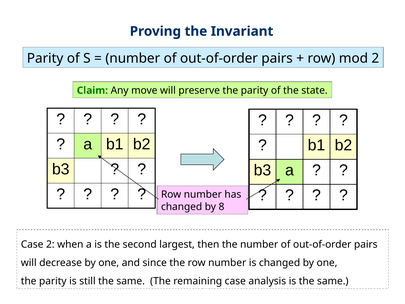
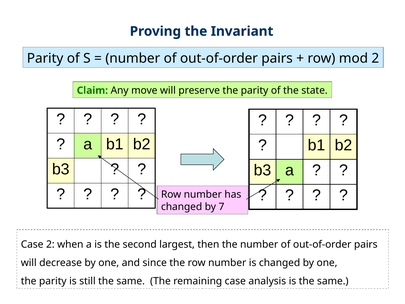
8: 8 -> 7 (222, 207)
